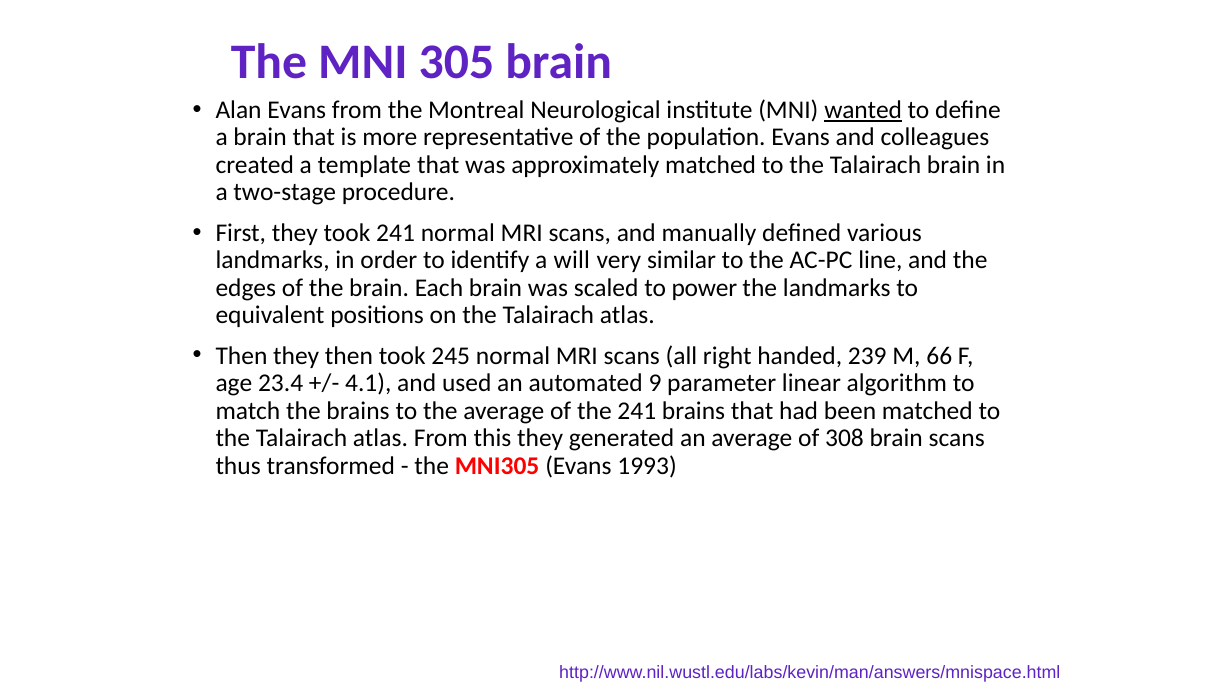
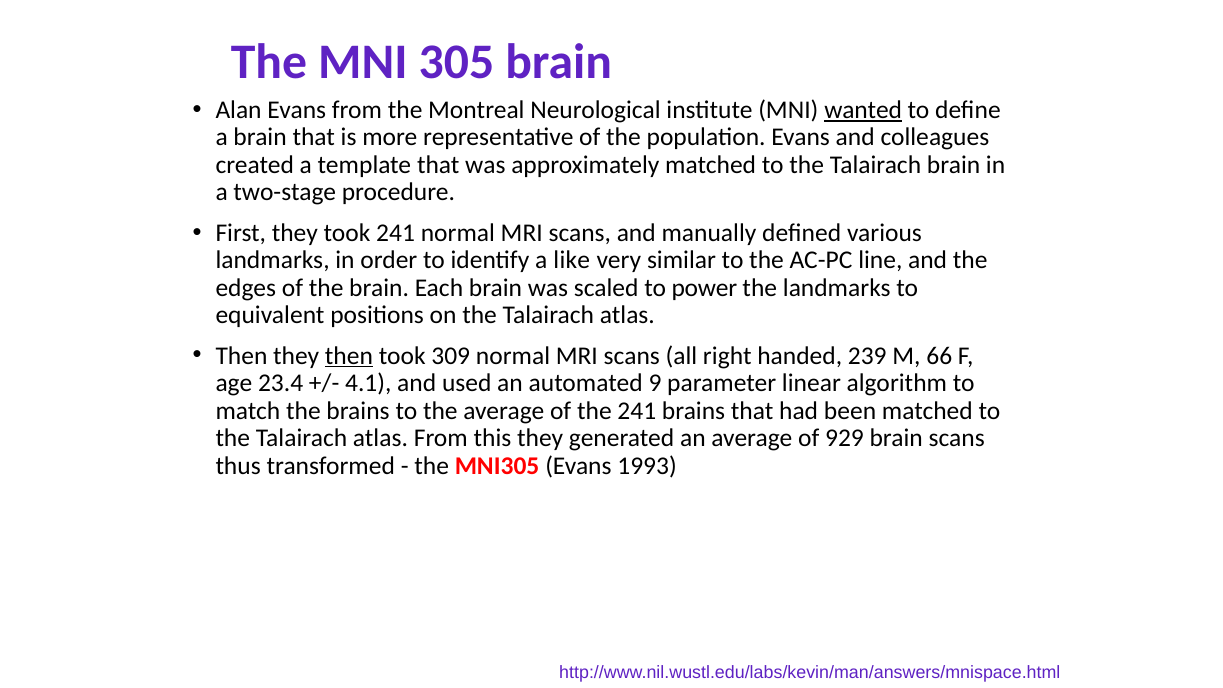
will: will -> like (572, 260)
then underline: none -> present (349, 356)
245: 245 -> 309 (451, 356)
308: 308 -> 929 (844, 438)
